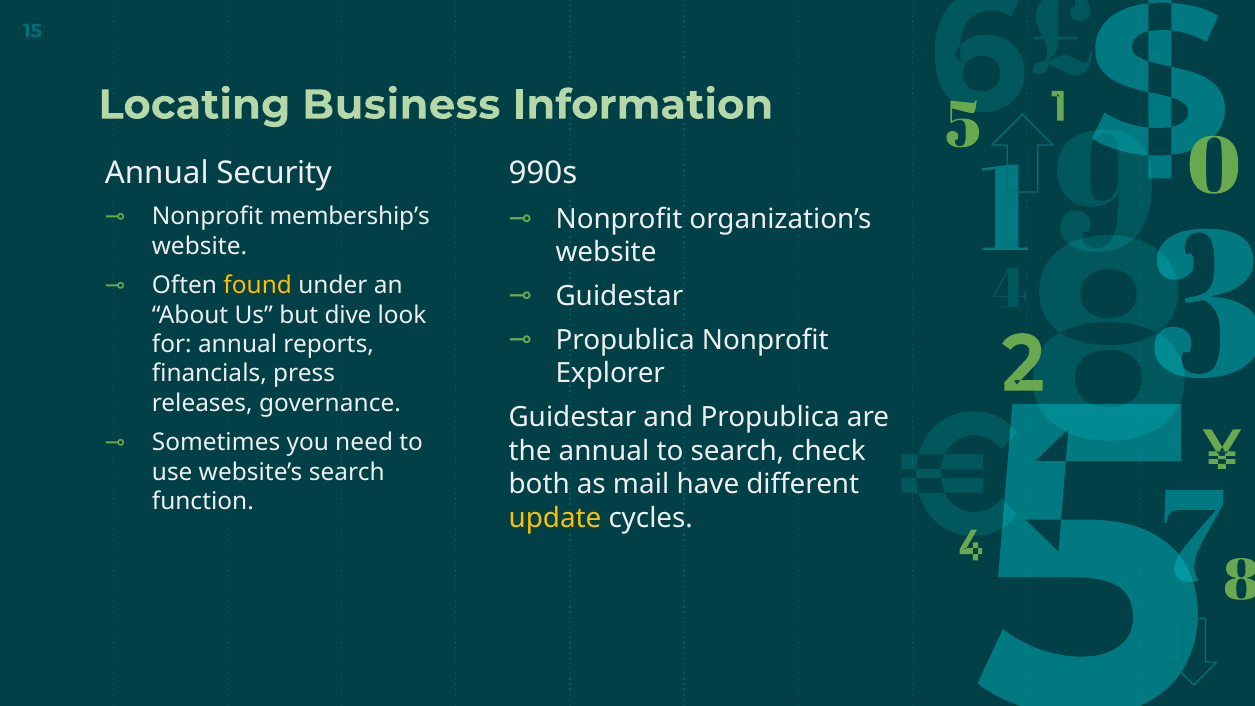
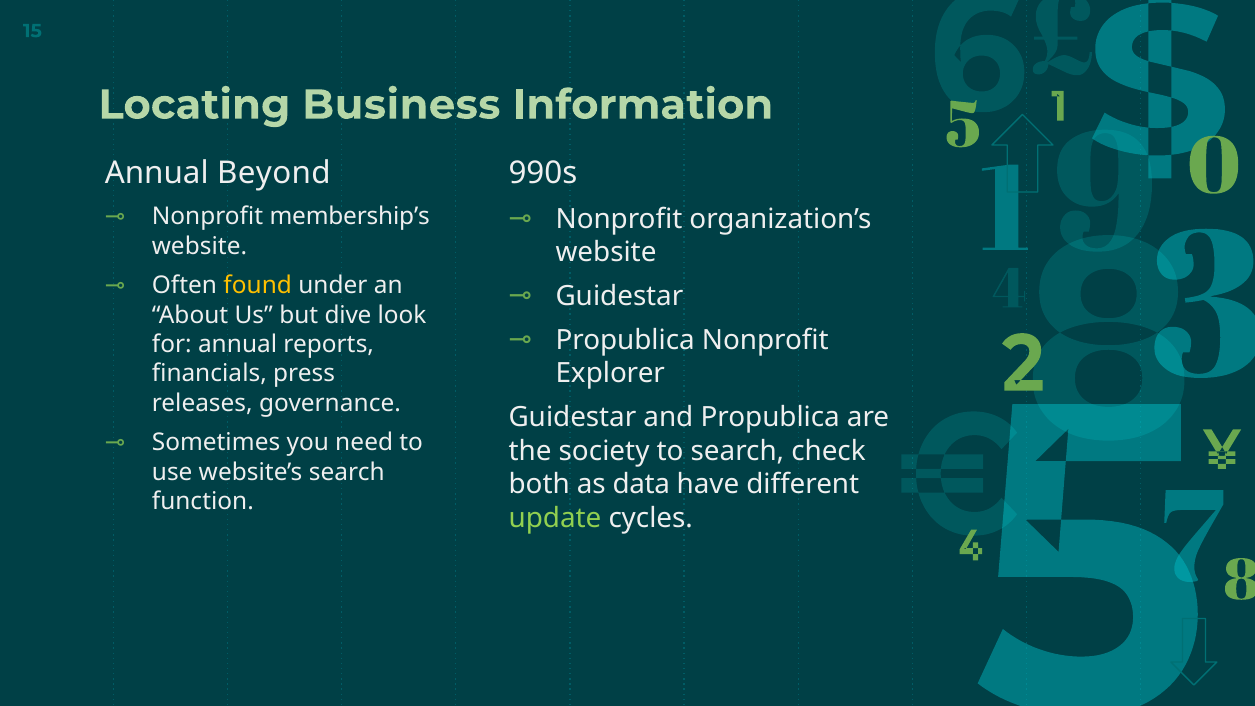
Security: Security -> Beyond (274, 173)
the annual: annual -> society (604, 451)
mail: mail -> data (641, 485)
update colour: yellow -> light green (555, 518)
